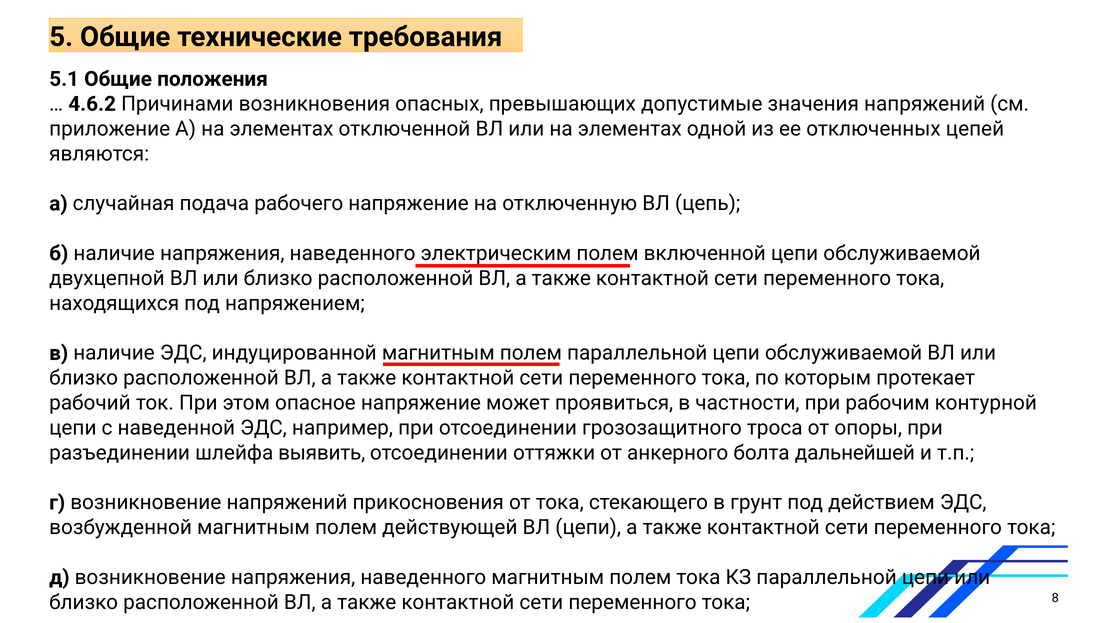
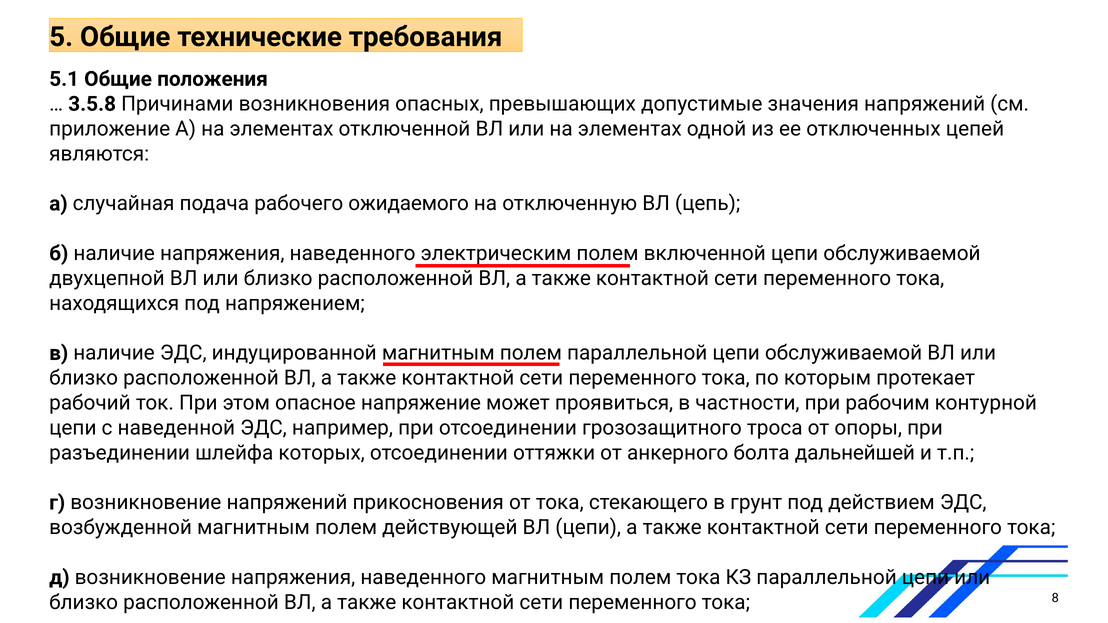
4.6.2: 4.6.2 -> 3.5.8 (92, 104)
рабочего напряжение: напряжение -> ожидаемого (409, 204)
выявить: выявить -> которых (322, 453)
